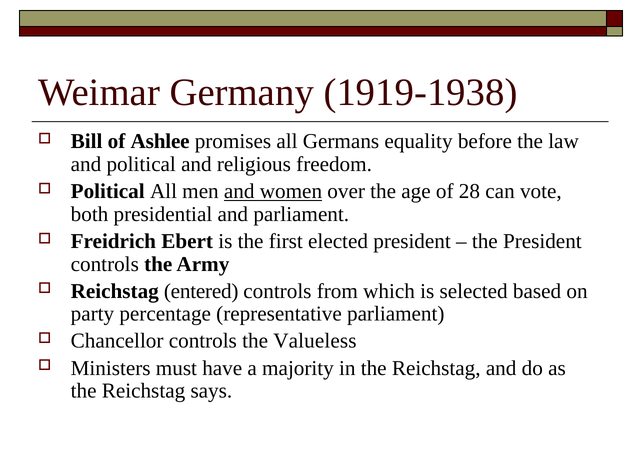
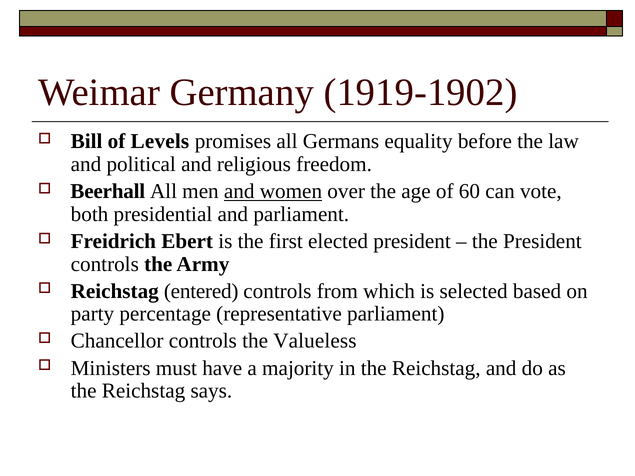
1919-1938: 1919-1938 -> 1919-1902 (421, 93)
Ashlee: Ashlee -> Levels (160, 141)
Political: Political -> Beerhall (108, 191)
28: 28 -> 60 (469, 191)
